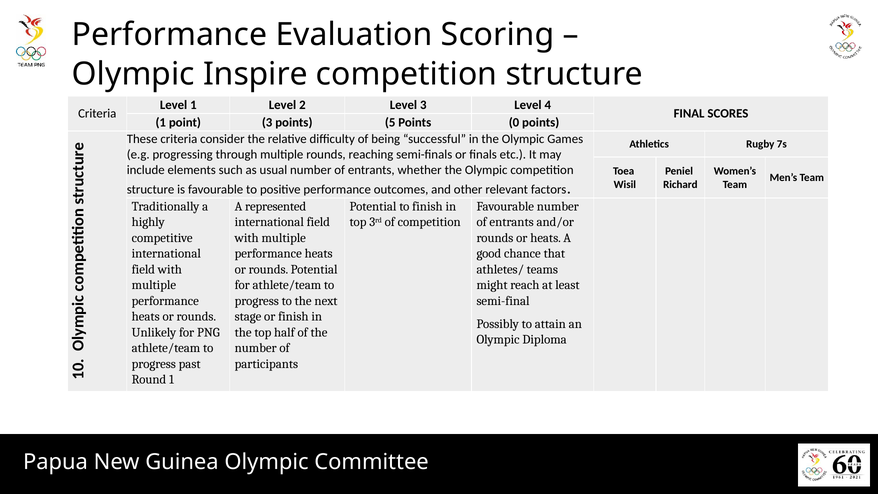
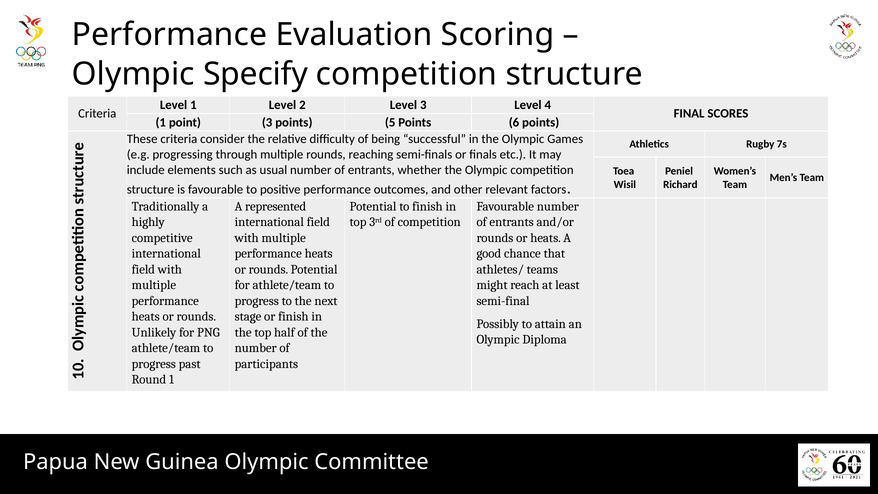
Inspire: Inspire -> Specify (255, 74)
Points 0: 0 -> 6 (514, 122)
